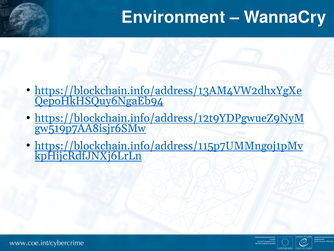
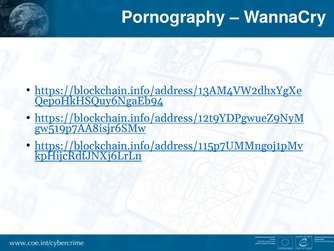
Environment: Environment -> Pornography (173, 17)
